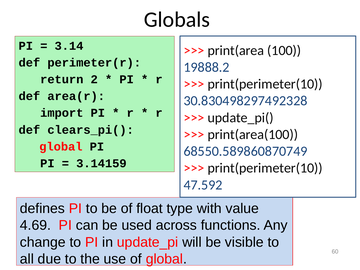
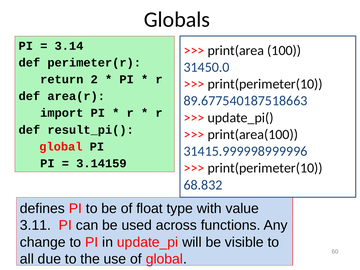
19888.2: 19888.2 -> 31450.0 (207, 67)
30.830498297492328: 30.830498297492328 -> 89.677540187518663 (246, 101)
clears_pi(: clears_pi( -> result_pi( (91, 130)
68550.589860870749: 68550.589860870749 -> 31415.999998999996 (246, 151)
47.592: 47.592 -> 68.832 (203, 185)
4.69: 4.69 -> 3.11 (35, 225)
